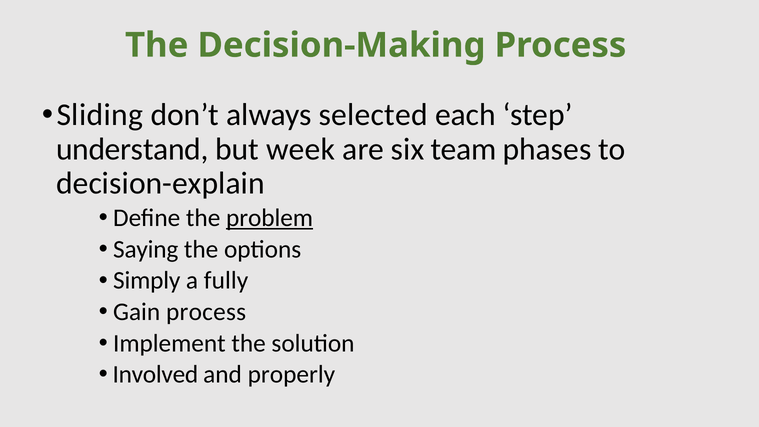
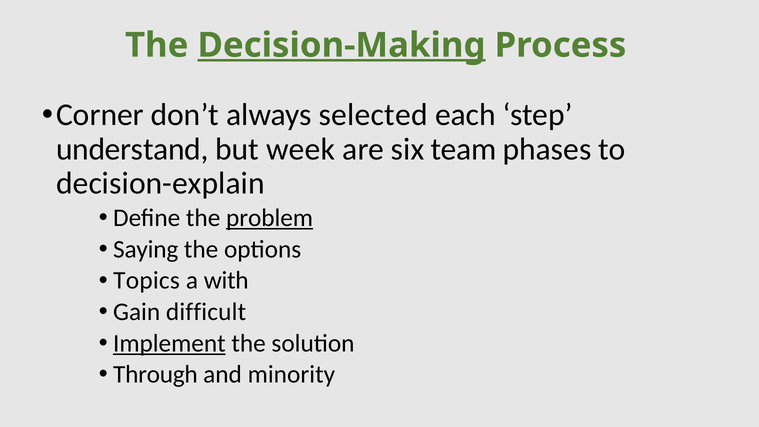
Decision-Making underline: none -> present (341, 45)
Sliding: Sliding -> Corner (100, 115)
Simply: Simply -> Topics (147, 281)
fully: fully -> with (226, 281)
Gain process: process -> difficult (206, 312)
Implement underline: none -> present (169, 343)
Involved: Involved -> Through (155, 374)
properly: properly -> minority (291, 374)
